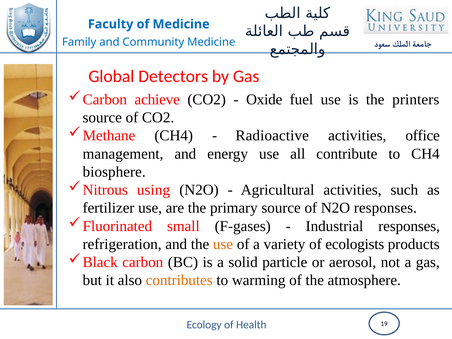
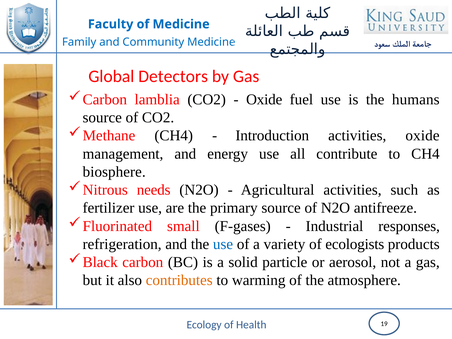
achieve: achieve -> lamblia (157, 99)
printers: printers -> humans (416, 99)
Radioactive: Radioactive -> Introduction (272, 136)
activities office: office -> oxide (423, 136)
using: using -> needs (154, 190)
N2O responses: responses -> antifreeze (385, 208)
use colour: orange -> blue (223, 244)
